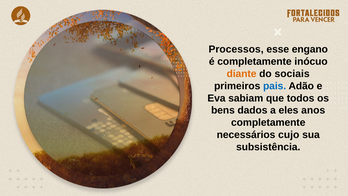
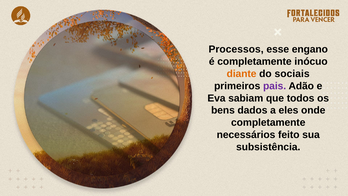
pais colour: blue -> purple (275, 86)
anos: anos -> onde (313, 110)
cujo: cujo -> feito (289, 135)
